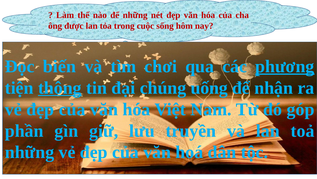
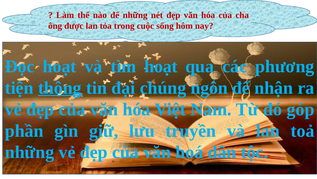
Đọc biến: biến -> hoạt (60, 66)
tìm chơi: chơi -> hoạt (161, 66)
phương underline: present -> none (285, 66)
uống: uống -> ngôn (209, 88)
